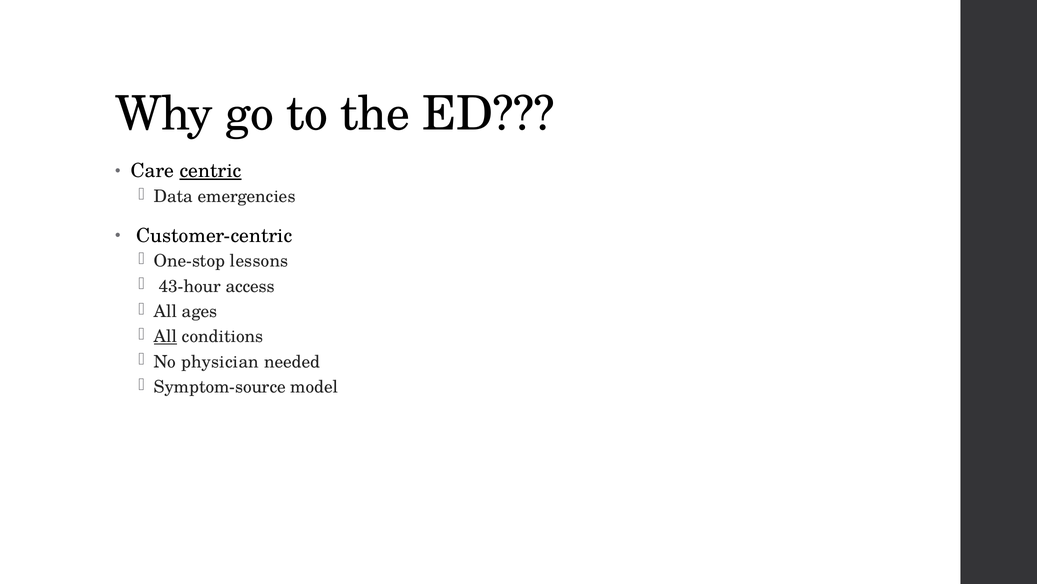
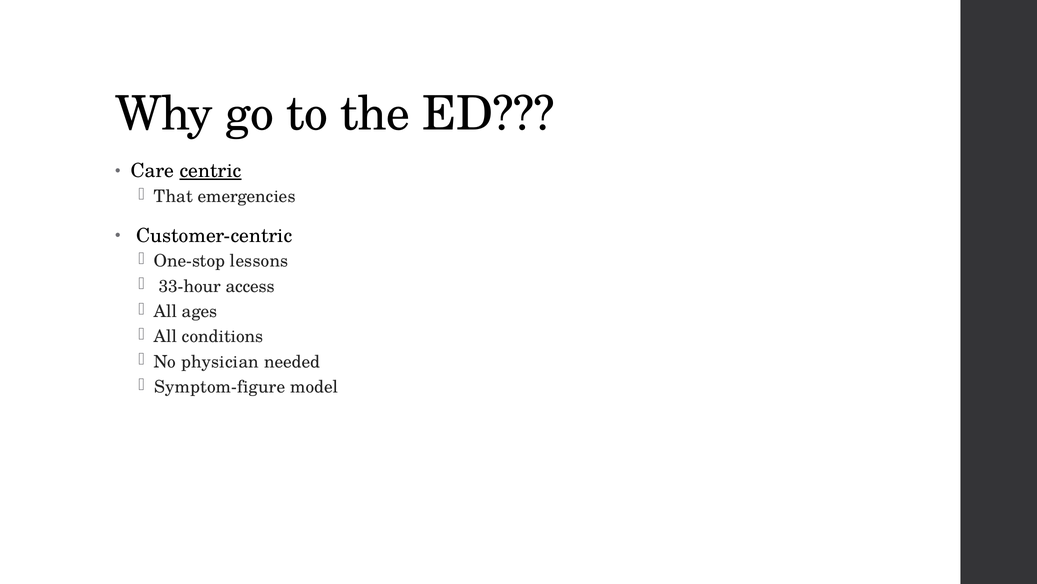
Data: Data -> That (173, 196)
43-hour: 43-hour -> 33-hour (190, 286)
All underline: present -> none (166, 336)
Symptom-source: Symptom-source -> Symptom-figure (220, 387)
